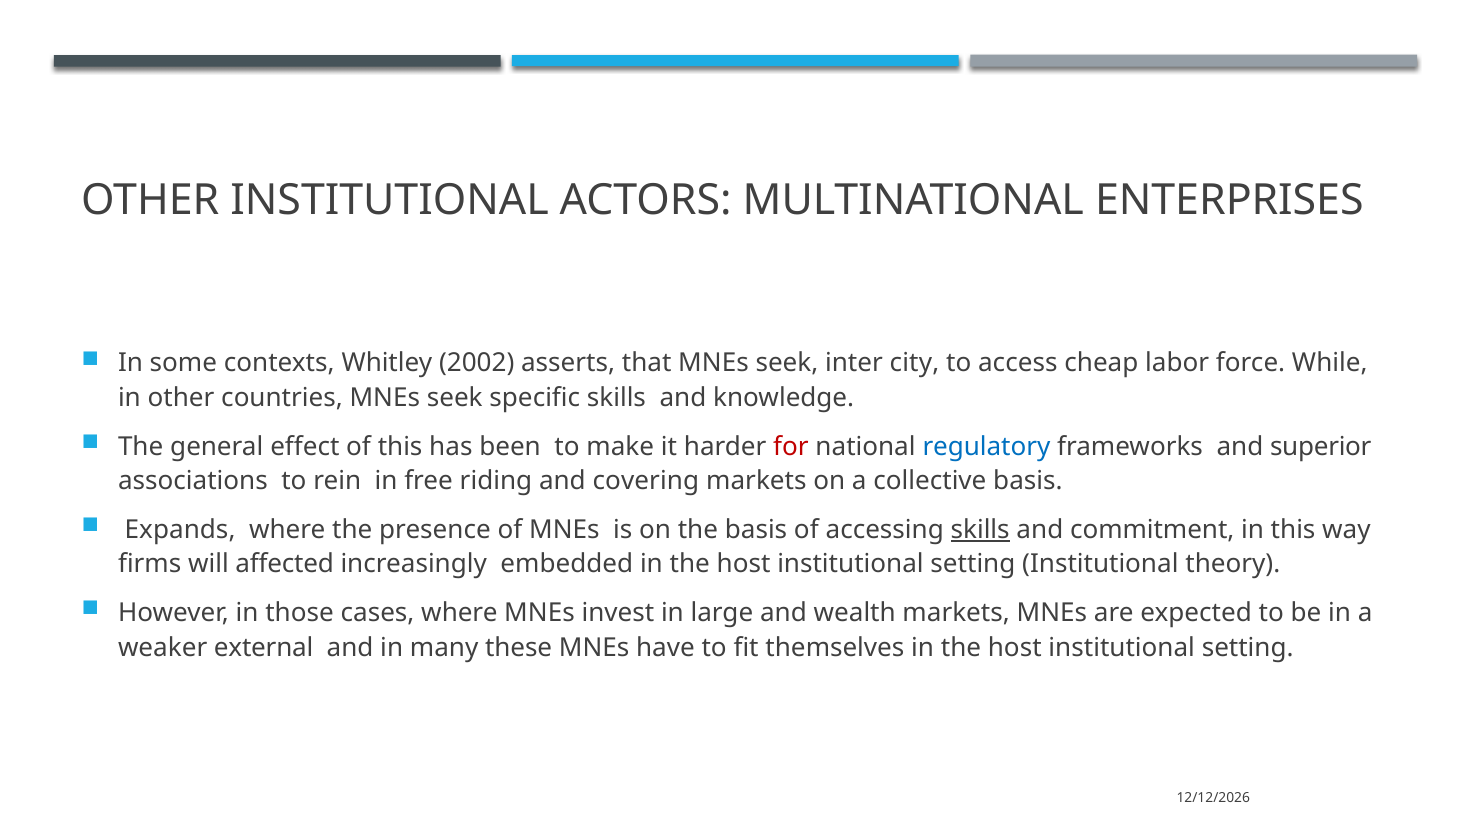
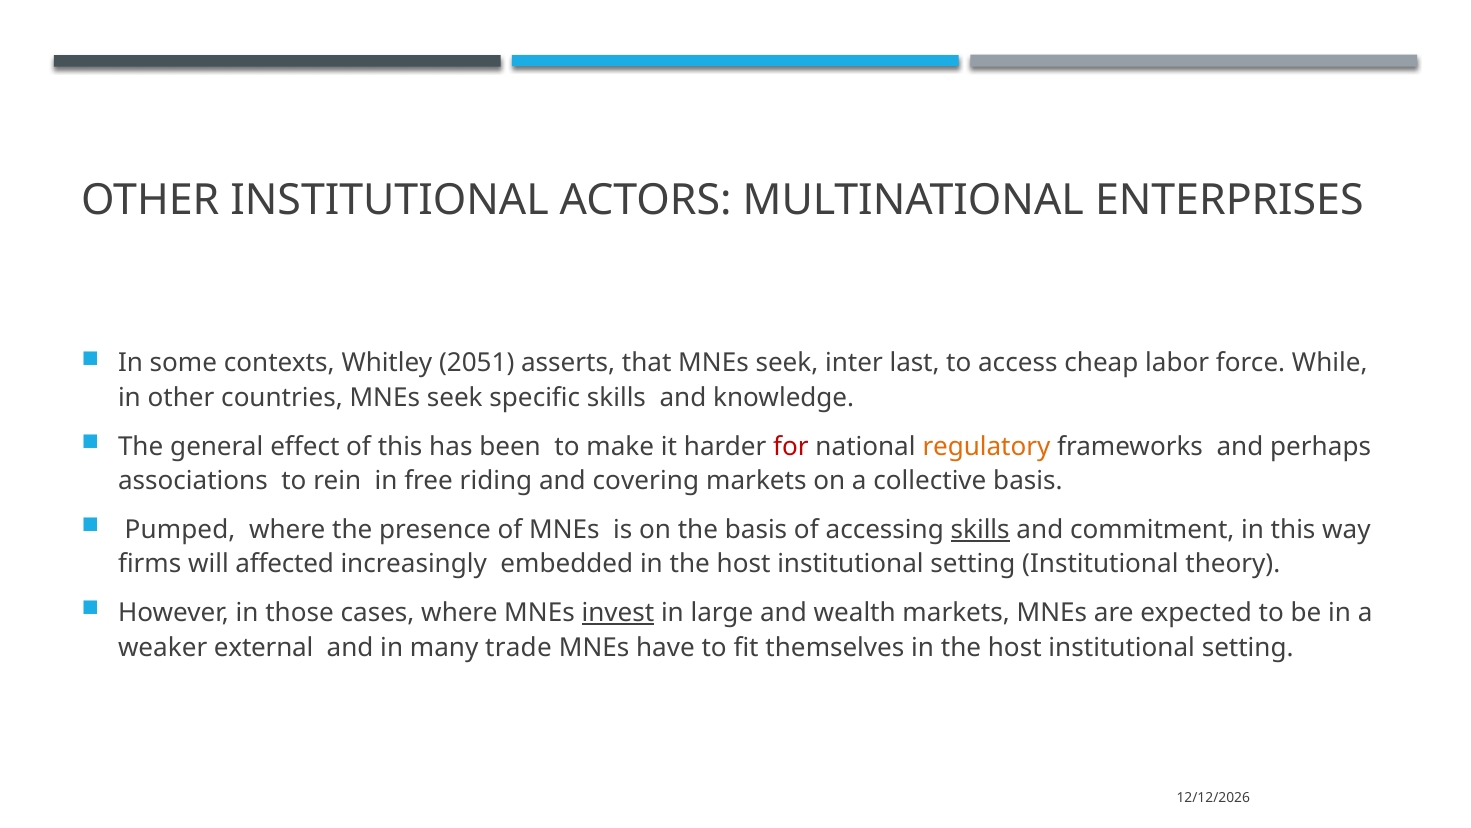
2002: 2002 -> 2051 (477, 363)
city: city -> last (915, 363)
regulatory colour: blue -> orange (986, 446)
superior: superior -> perhaps (1321, 446)
Expands: Expands -> Pumped (180, 529)
invest underline: none -> present (618, 613)
these: these -> trade (518, 647)
